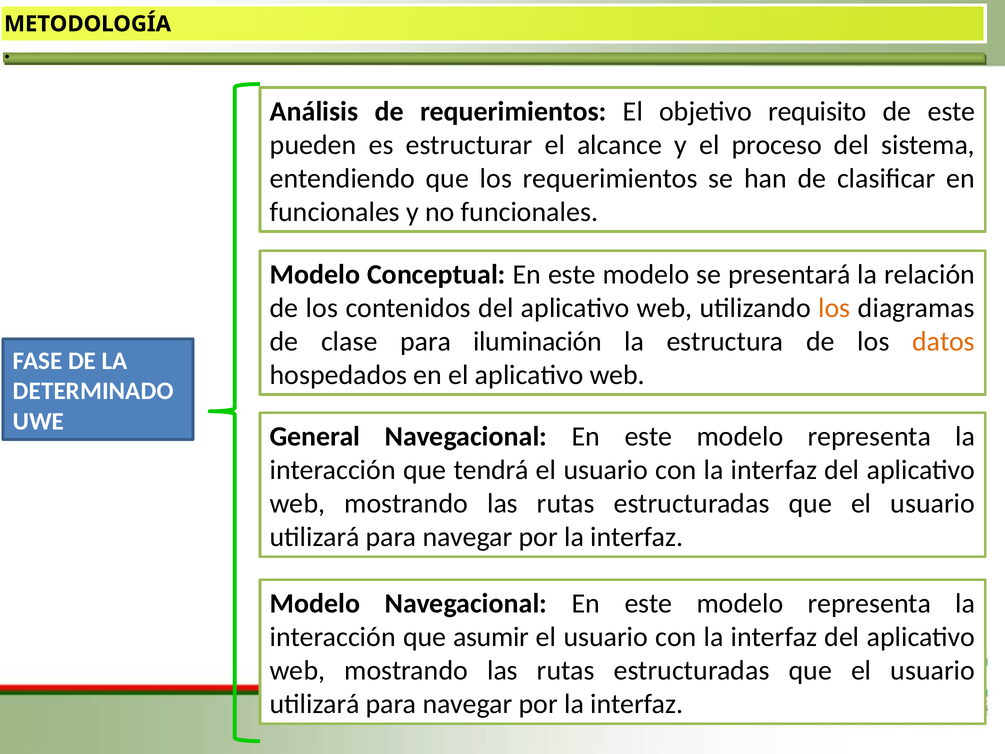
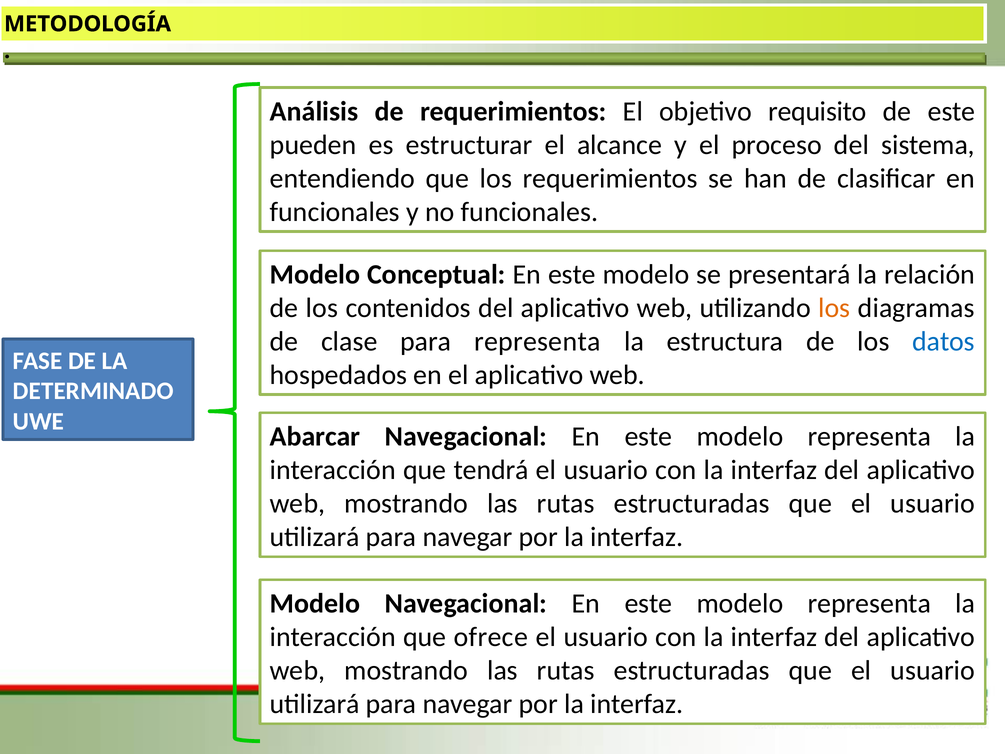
para iluminación: iluminación -> representa (537, 341)
datos colour: orange -> blue (944, 341)
General: General -> Abarcar (315, 436)
asumir: asumir -> ofrece (491, 637)
